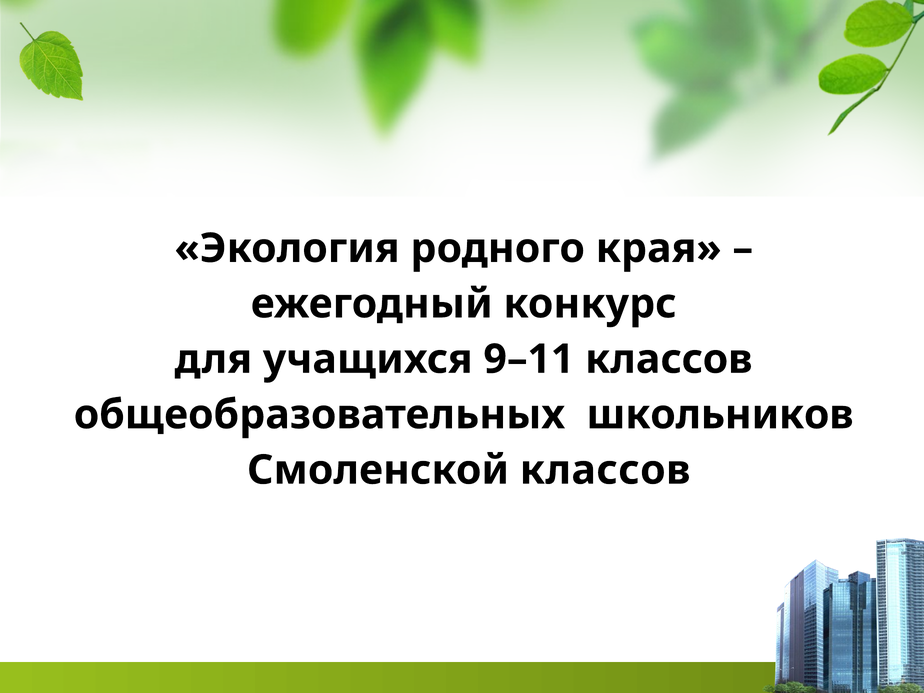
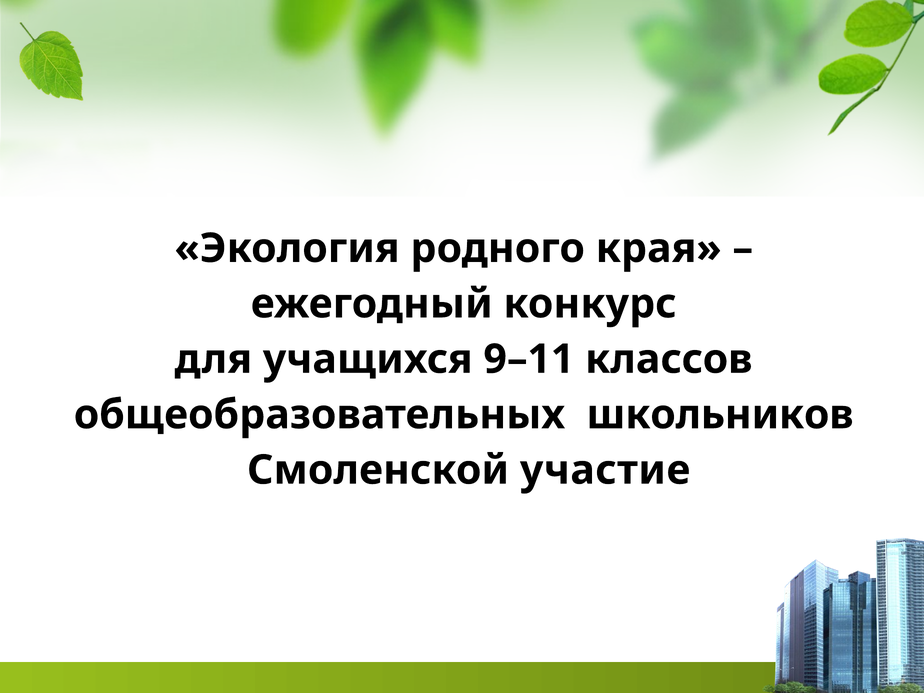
Смоленской классов: классов -> участие (605, 470)
